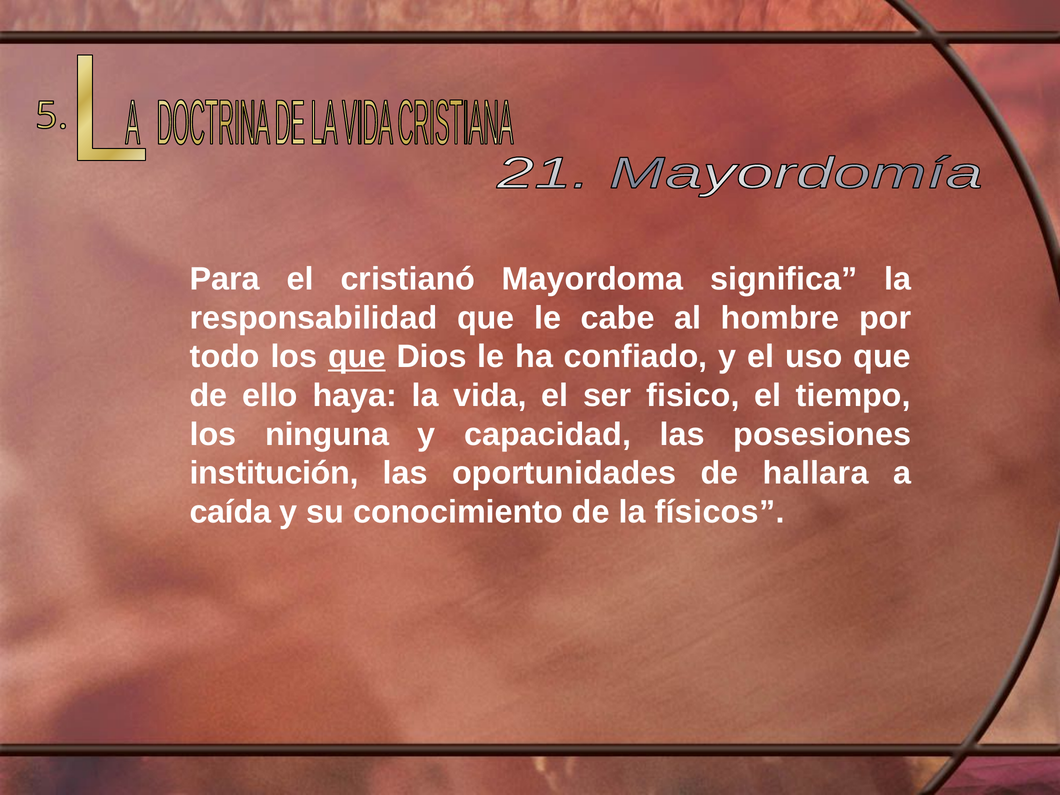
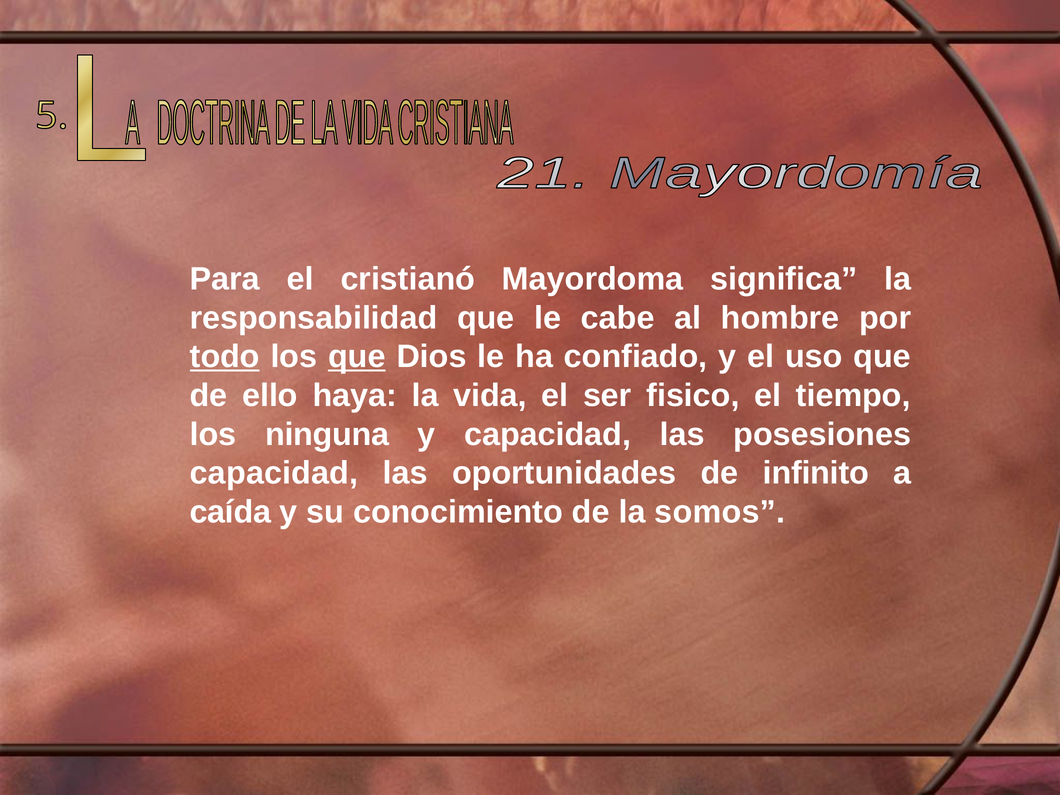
todo underline: none -> present (225, 357)
institución: institución -> capacidad (274, 473)
hallara: hallara -> infinito (816, 473)
físicos: físicos -> somos (720, 512)
